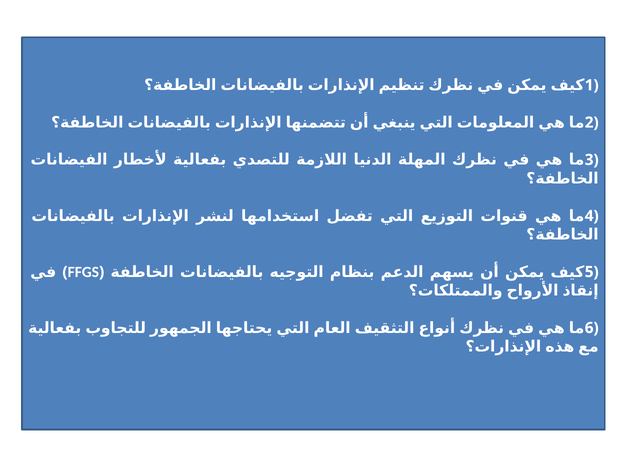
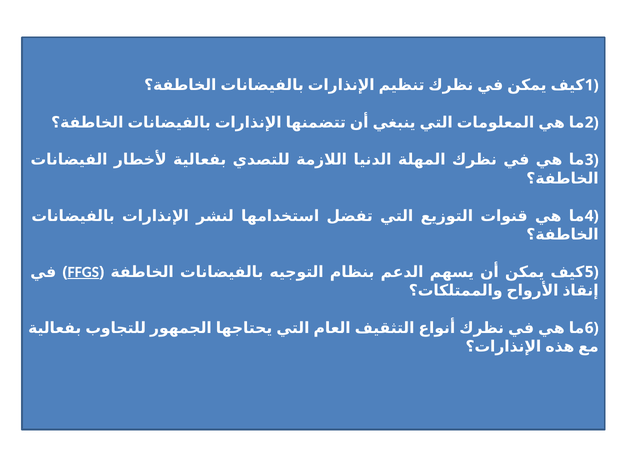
FFGS underline: none -> present (83, 272)
